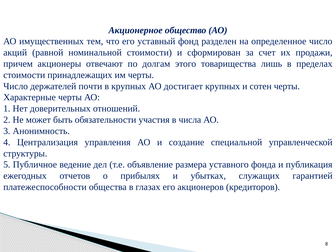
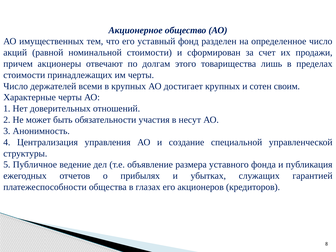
почти: почти -> всеми (90, 86)
сотен черты: черты -> своим (287, 86)
числа: числа -> несут (190, 120)
